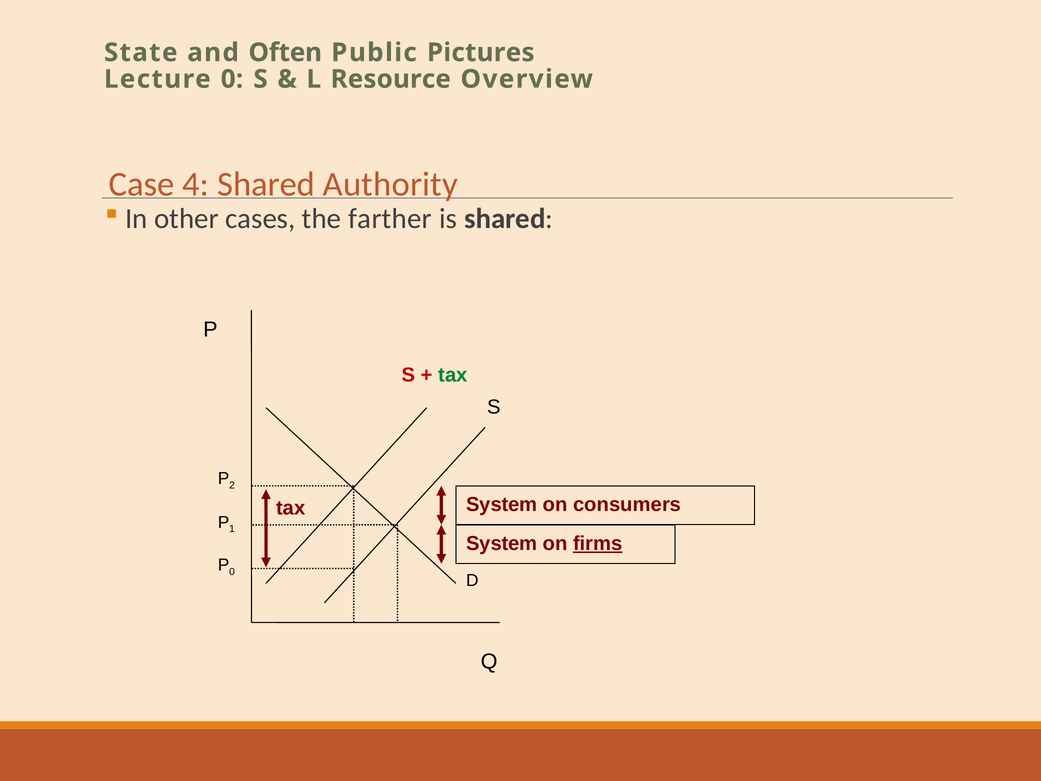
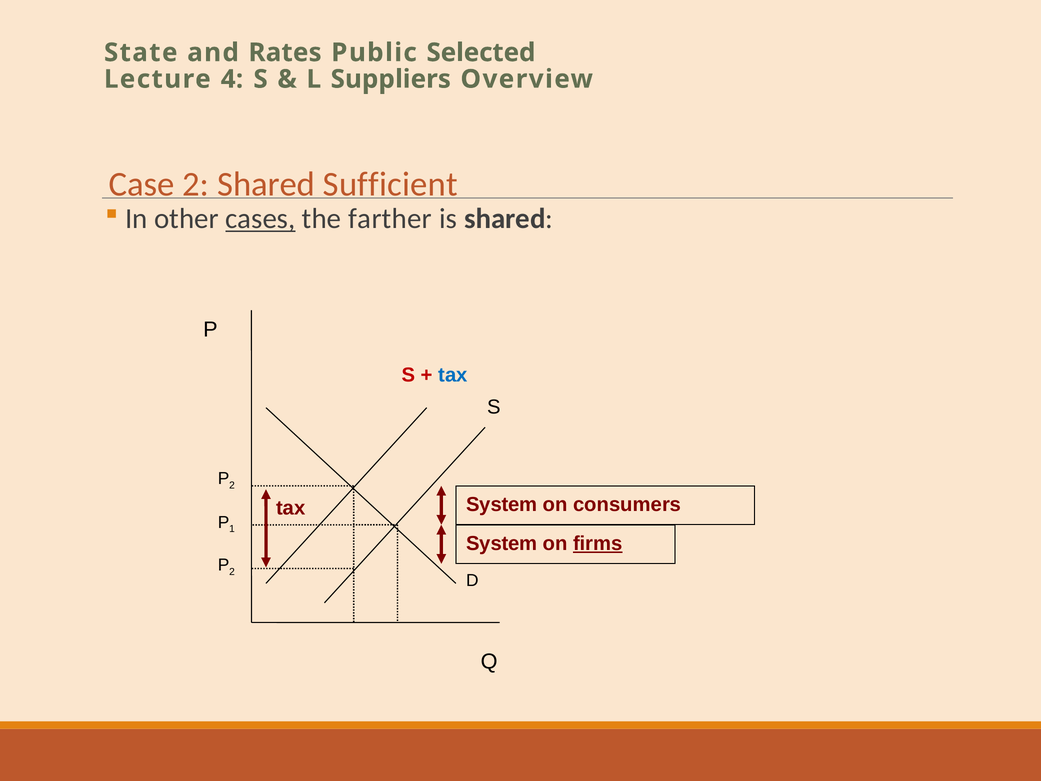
Often: Often -> Rates (285, 53)
Pictures: Pictures -> Selected (481, 53)
Lecture 0: 0 -> 4 (232, 79)
Resource: Resource -> Suppliers (391, 79)
Case 4: 4 -> 2 (196, 184)
Authority: Authority -> Sufficient (390, 184)
cases underline: none -> present (260, 219)
tax colour: green -> blue (453, 375)
0: 0 -> 2 (232, 572)
